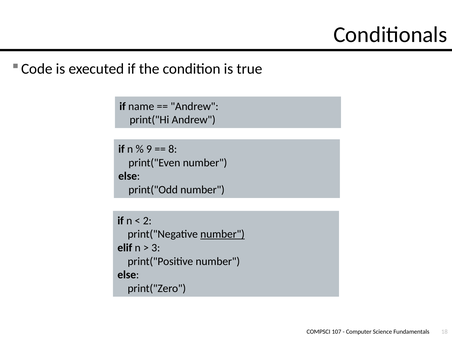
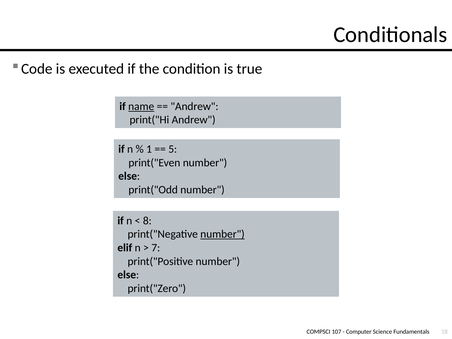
name underline: none -> present (141, 106)
9: 9 -> 1 (149, 149)
8: 8 -> 5 (173, 149)
2: 2 -> 8 (147, 221)
3: 3 -> 7 (156, 248)
